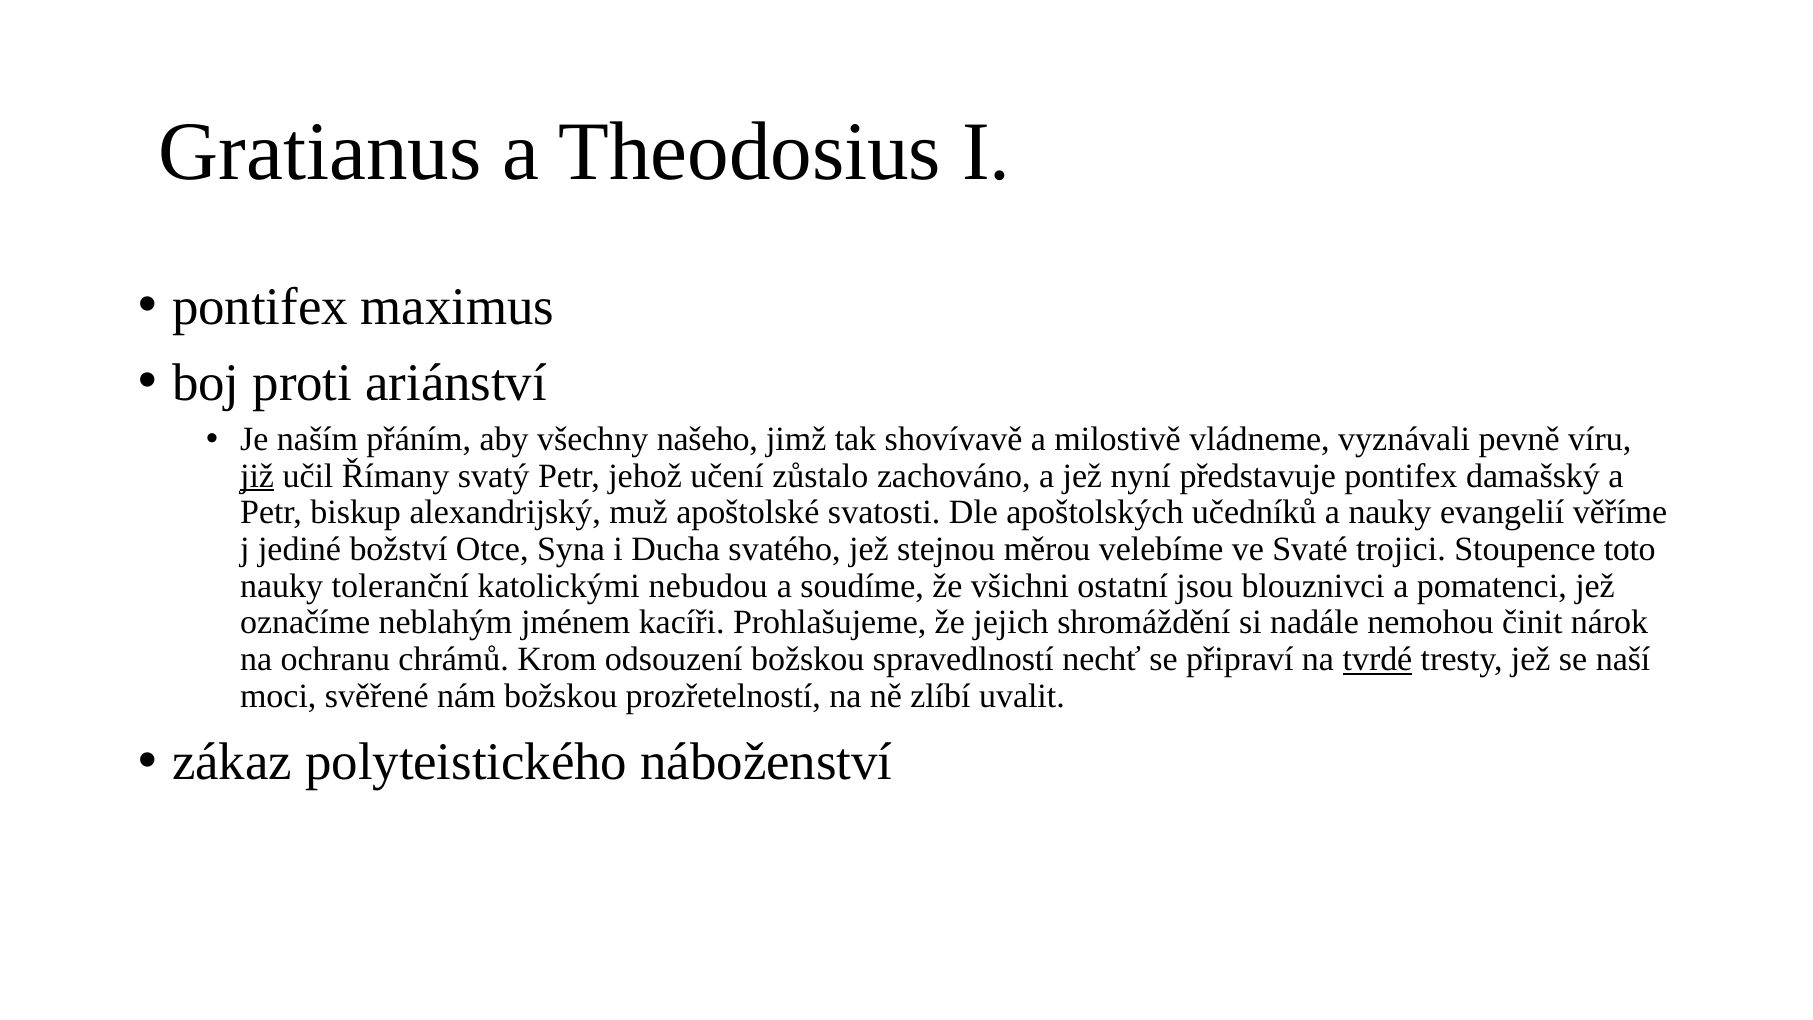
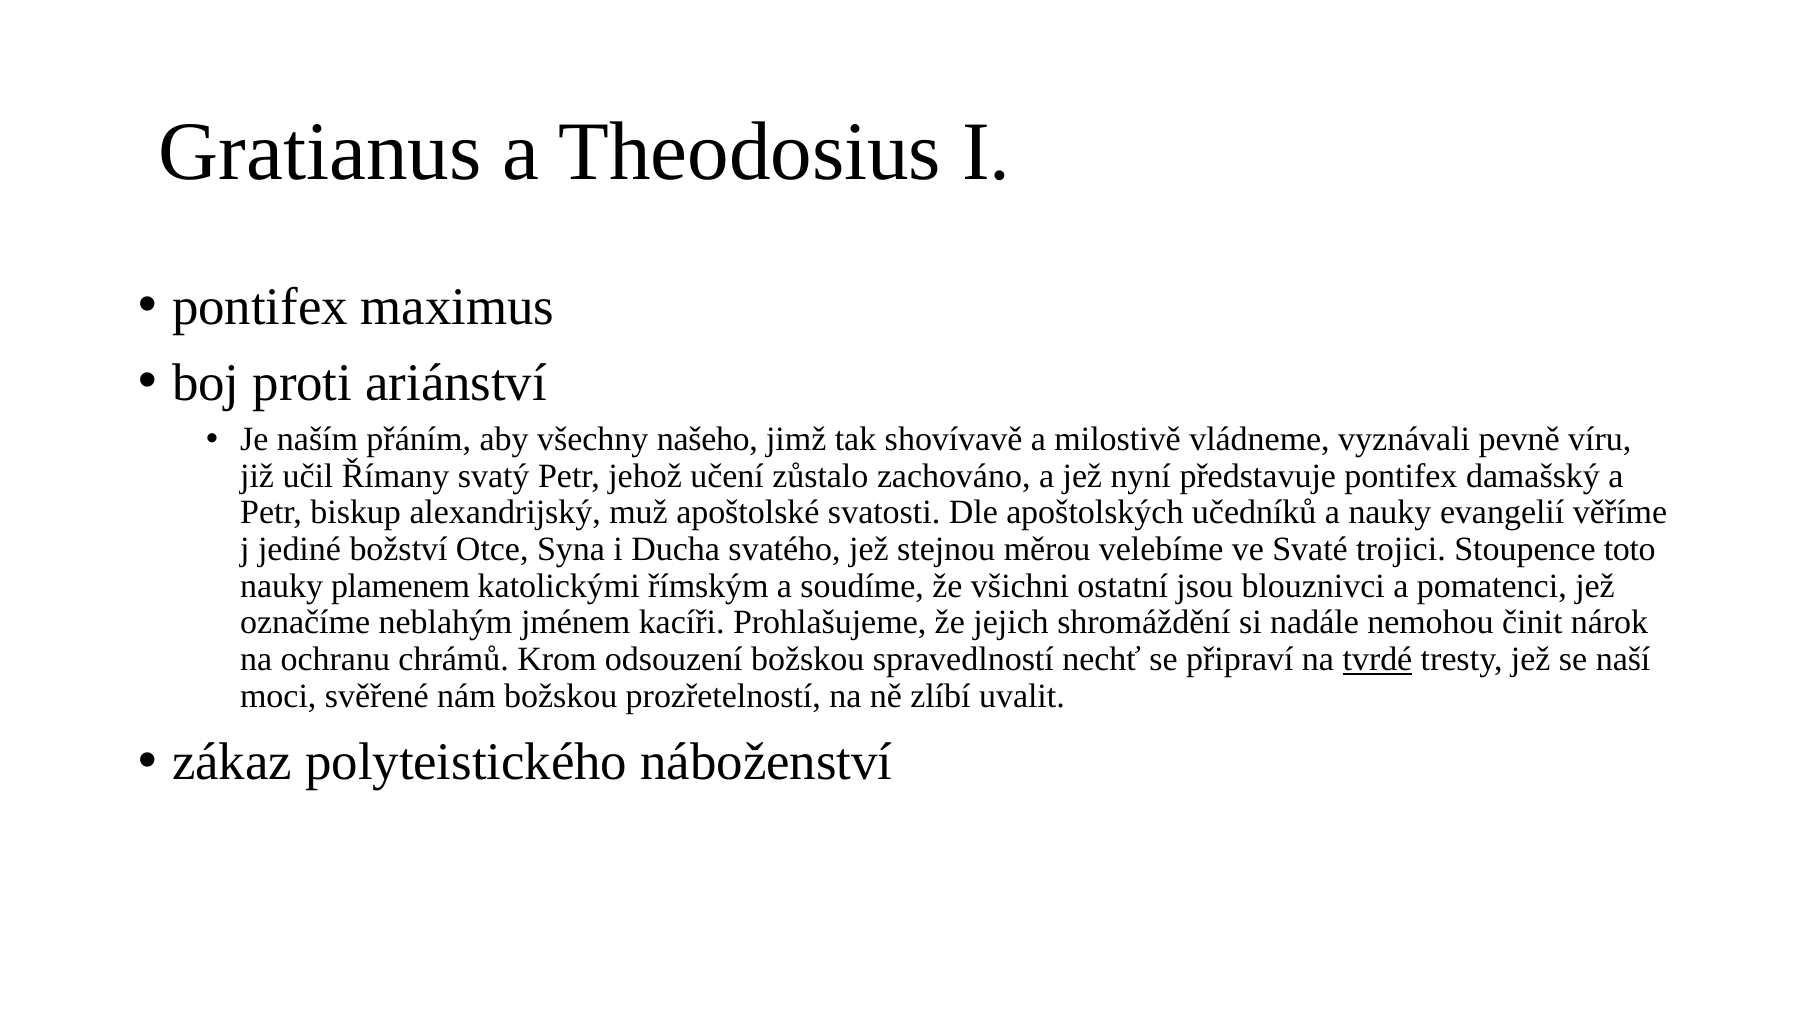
již underline: present -> none (257, 476)
toleranční: toleranční -> plamenem (401, 586)
nebudou: nebudou -> římským (708, 586)
